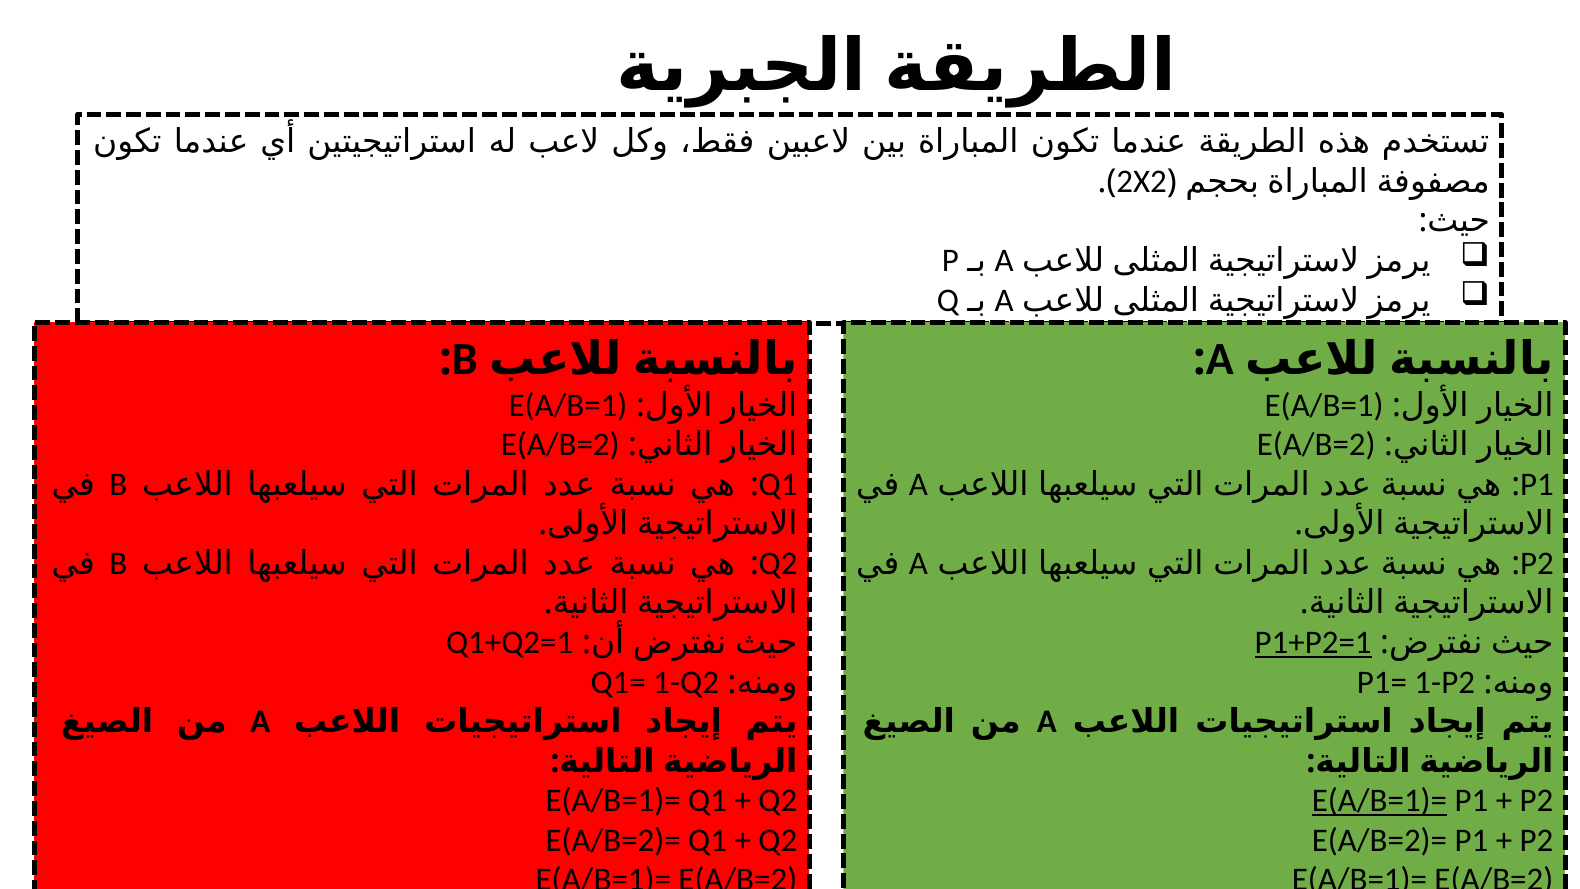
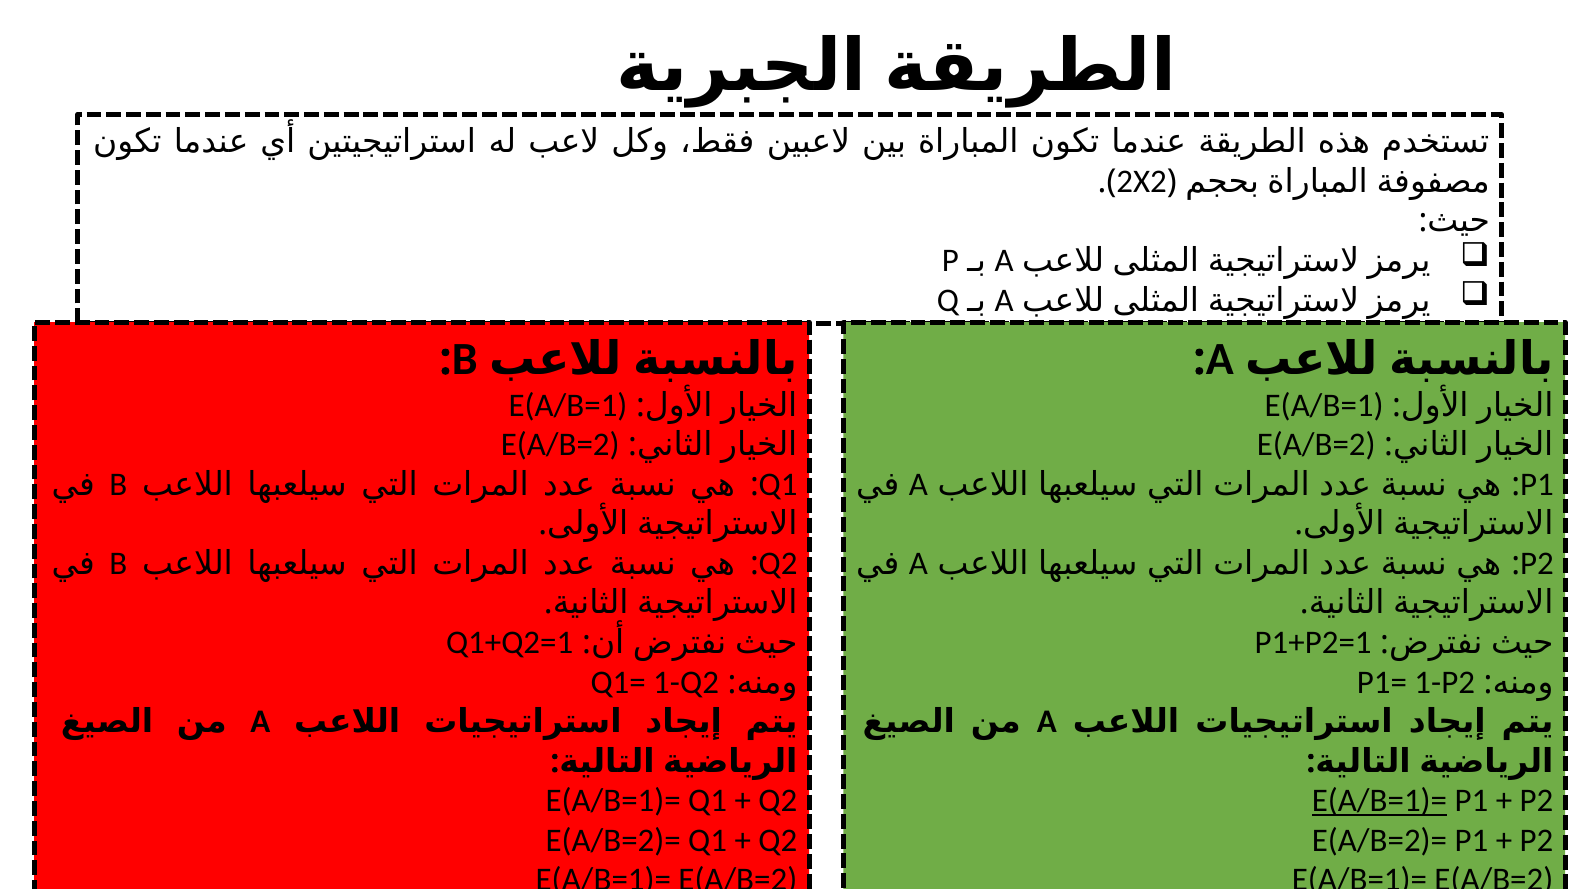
P1+P2=1 underline: present -> none (1313, 642)
